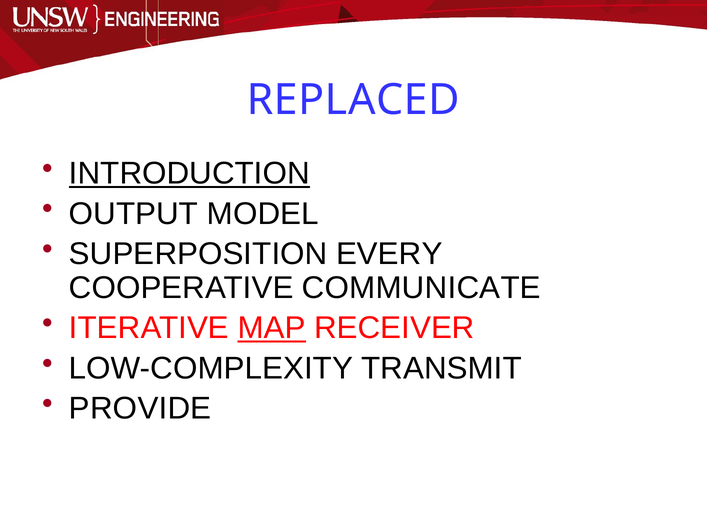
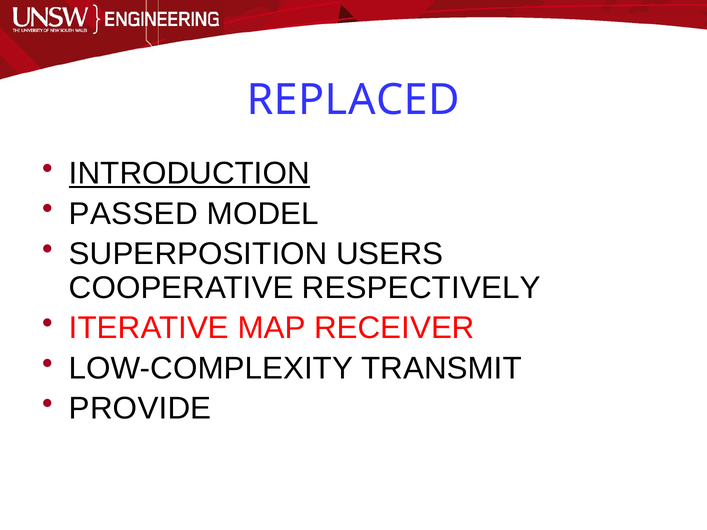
OUTPUT: OUTPUT -> PASSED (133, 214)
EVERY: EVERY -> USERS (389, 254)
COMMUNICATE: COMMUNICATE -> RESPECTIVELY (421, 288)
MAP underline: present -> none (272, 328)
